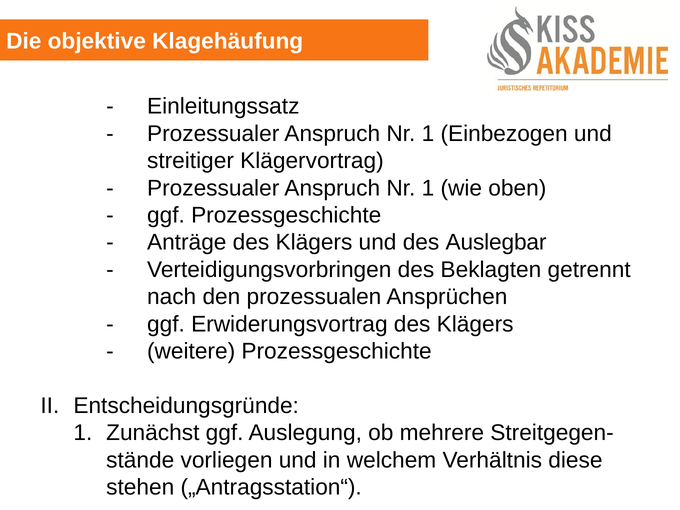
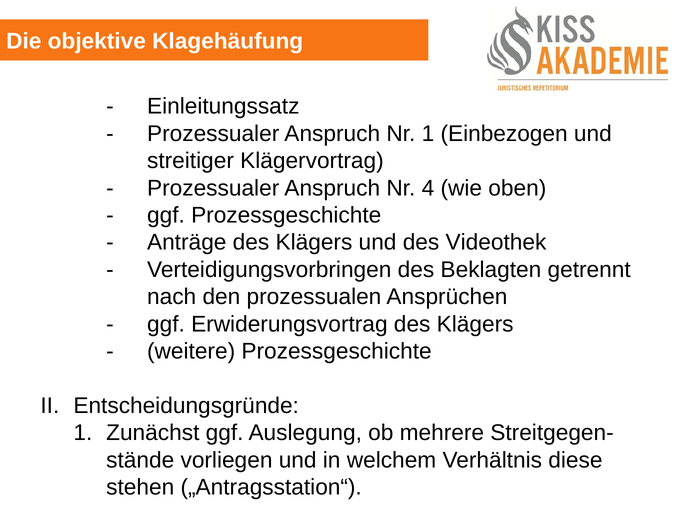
1: 1 -> 4 (428, 188)
Auslegbar: Auslegbar -> Videothek (496, 242)
